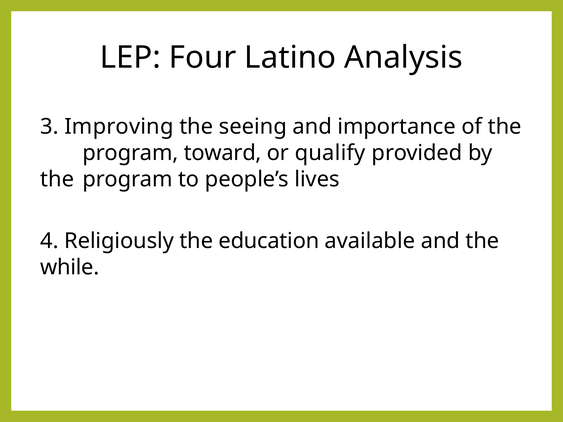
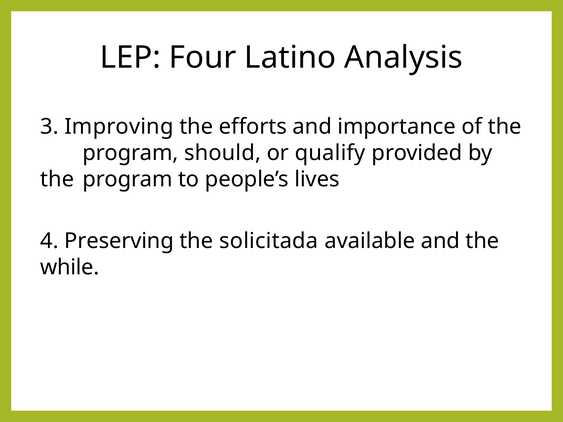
seeing: seeing -> efforts (253, 127)
toward: toward -> should (222, 153)
Religiously: Religiously -> Preserving (119, 241)
education: education -> solicitada (269, 241)
